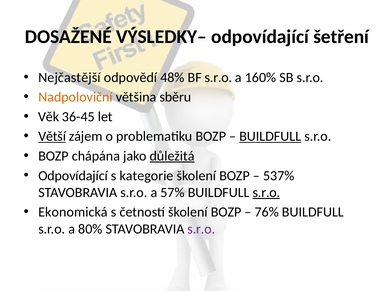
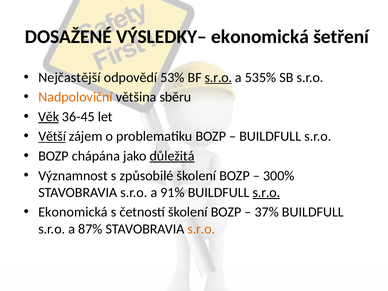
VÝSLEDKY– odpovídající: odpovídající -> ekonomická (260, 37)
48%: 48% -> 53% (172, 77)
s.r.o underline: none -> present (218, 77)
160%: 160% -> 535% (260, 77)
Věk underline: none -> present (49, 117)
BUILDFULL underline: present -> none (270, 136)
Odpovídající: Odpovídající -> Významnost (73, 176)
kategorie: kategorie -> způsobilé (147, 176)
537%: 537% -> 300% (279, 176)
57%: 57% -> 91% (172, 192)
76%: 76% -> 37% (267, 212)
80%: 80% -> 87% (90, 229)
s.r.o colour: purple -> orange (201, 229)
